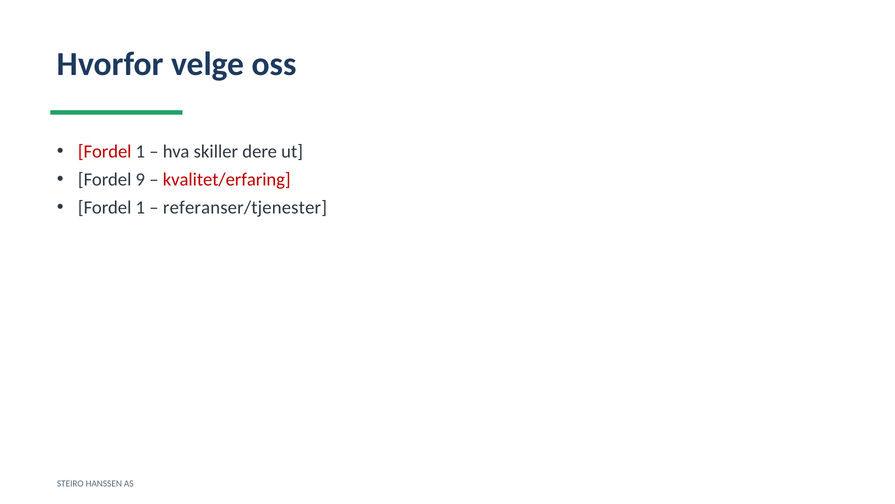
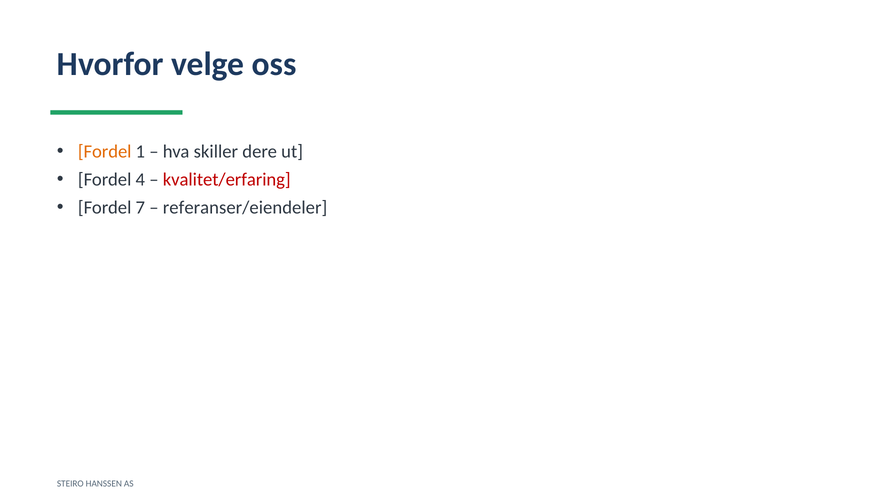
Fordel colour: red -> orange (105, 152)
9: 9 -> 4 (140, 180)
1: 1 -> 7 (140, 208)
referanser/tjenester: referanser/tjenester -> referanser/eiendeler (245, 208)
